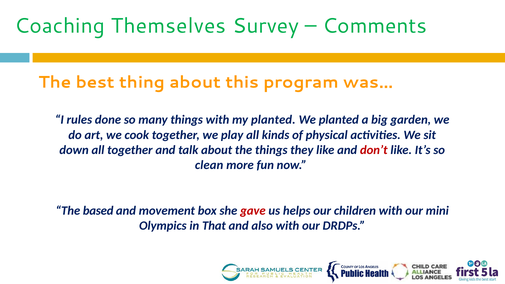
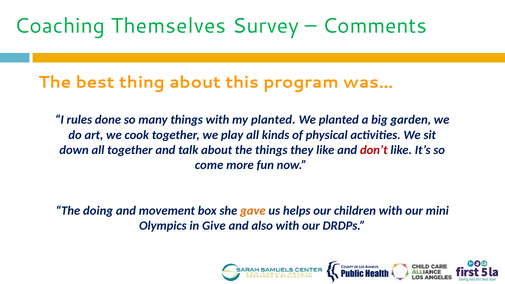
clean: clean -> come (209, 165)
based: based -> doing (98, 211)
gave colour: red -> orange (253, 211)
That: That -> Give (214, 226)
